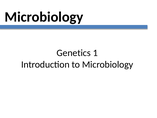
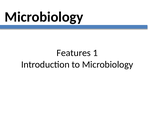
Genetics: Genetics -> Features (74, 53)
